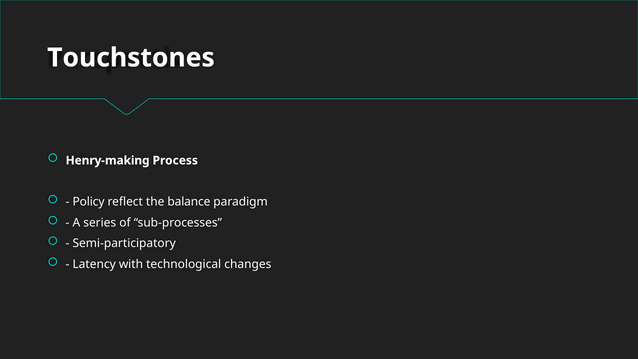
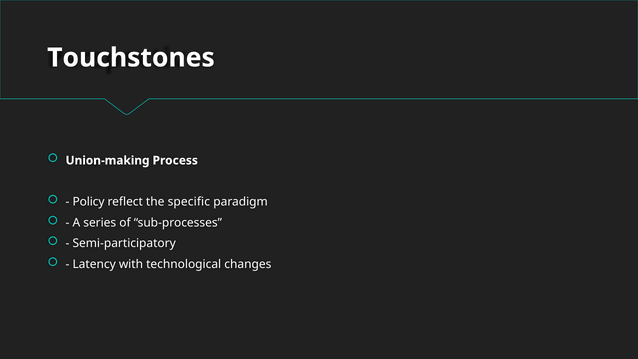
Henry-making: Henry-making -> Union-making (108, 160)
balance: balance -> specific (189, 202)
